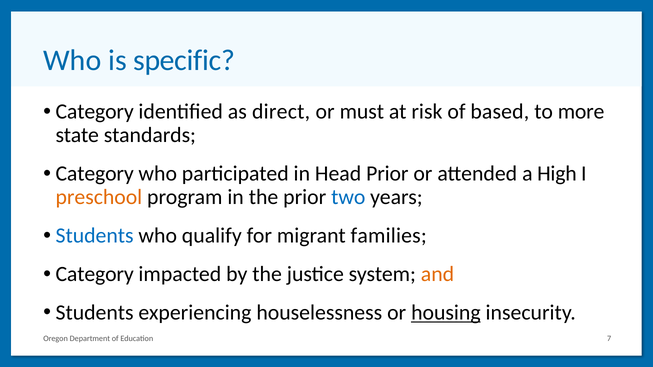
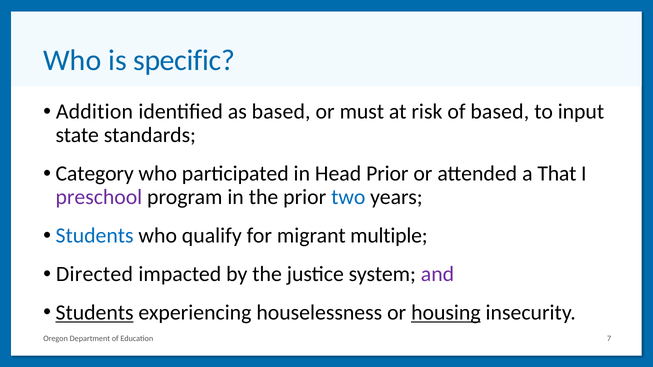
Category: Category -> Addition (94, 112)
as direct: direct -> based (281, 112)
more: more -> input (581, 112)
High: High -> That (557, 174)
preschool colour: orange -> purple (99, 197)
families: families -> multiple (389, 236)
Category: Category -> Directed (94, 274)
and colour: orange -> purple (437, 274)
Students underline: none -> present (95, 313)
